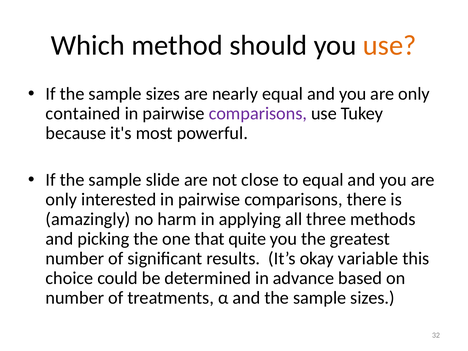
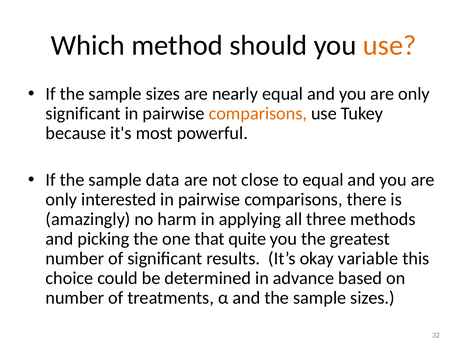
contained: contained -> significant (83, 114)
comparisons colour: purple -> orange (258, 114)
slide: slide -> data (163, 180)
